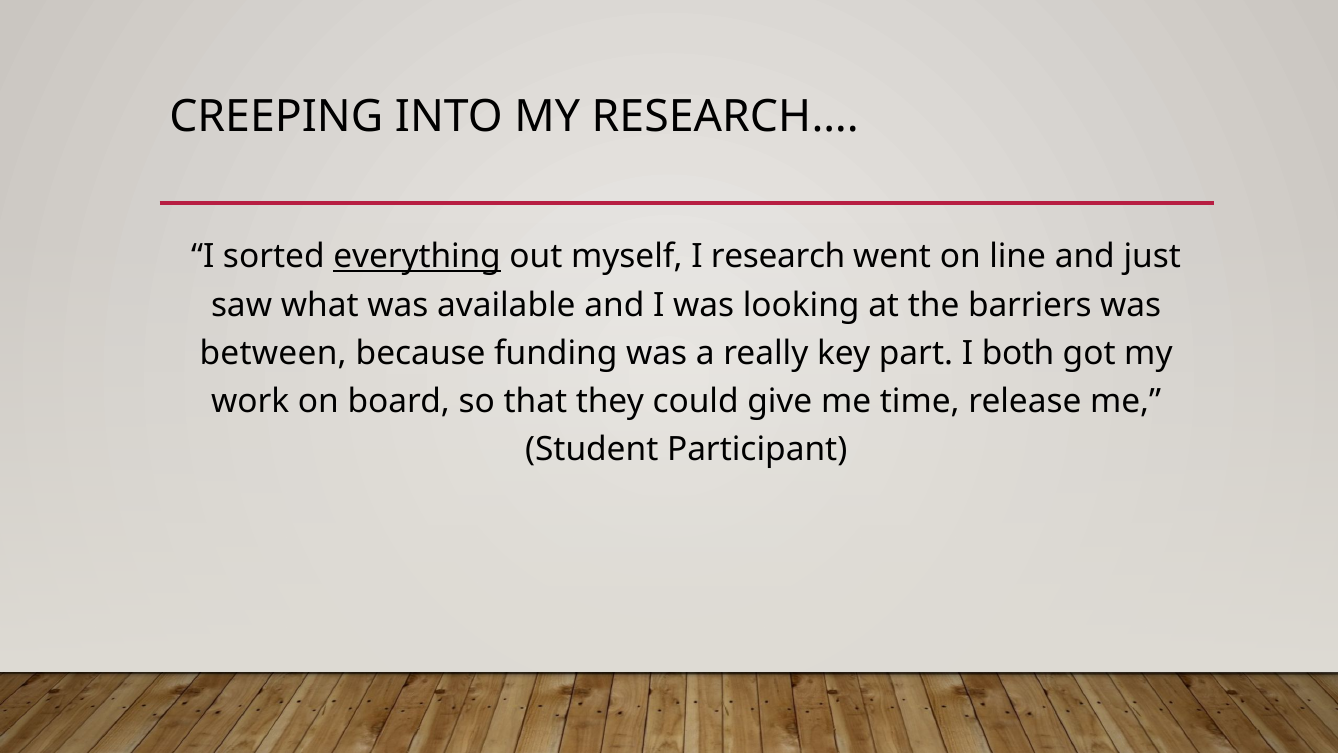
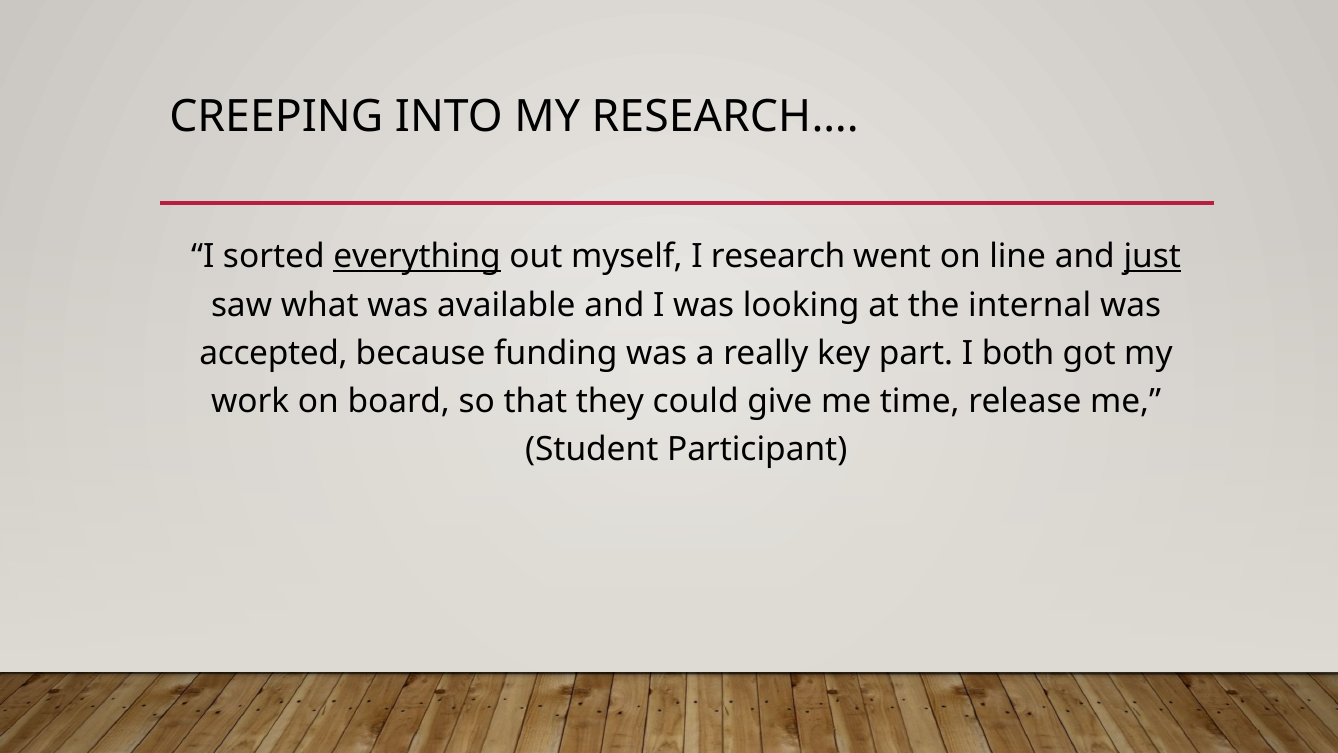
just underline: none -> present (1152, 257)
barriers: barriers -> internal (1030, 305)
between: between -> accepted (273, 353)
